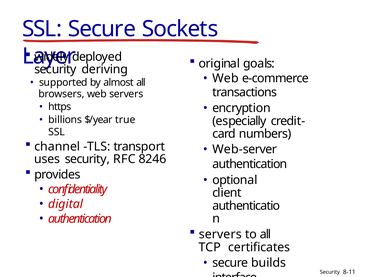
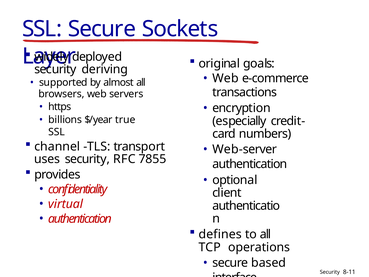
8246: 8246 -> 7855 (152, 159)
digital: digital -> virtual (66, 204)
servers: servers -> defines (220, 234)
certificates: certificates -> operations (259, 247)
builds: builds -> based (269, 263)
